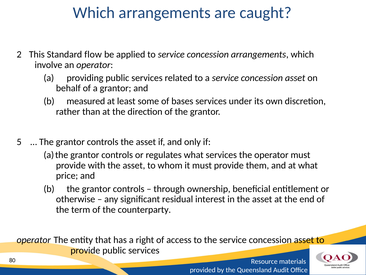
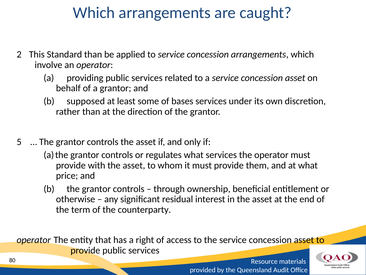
Standard flow: flow -> than (93, 54)
measured: measured -> supposed (86, 101)
